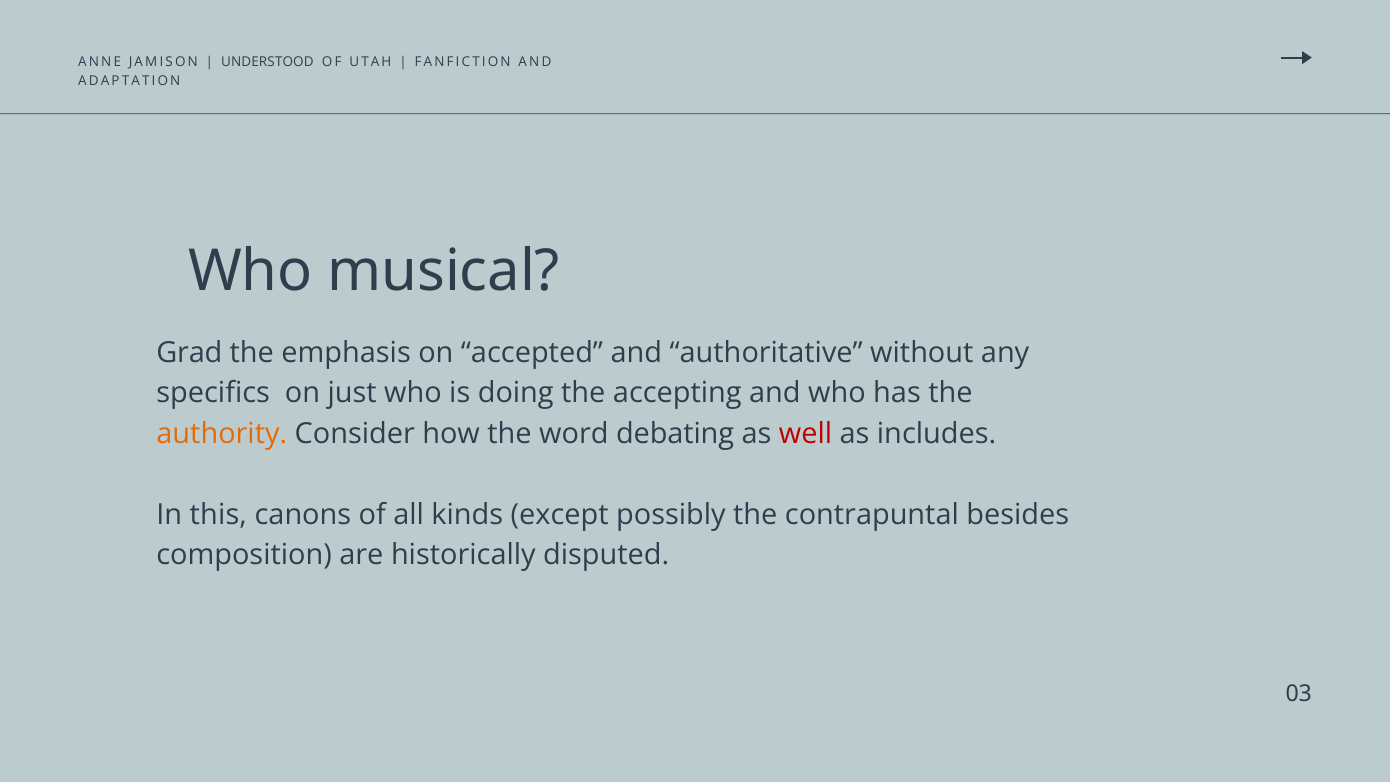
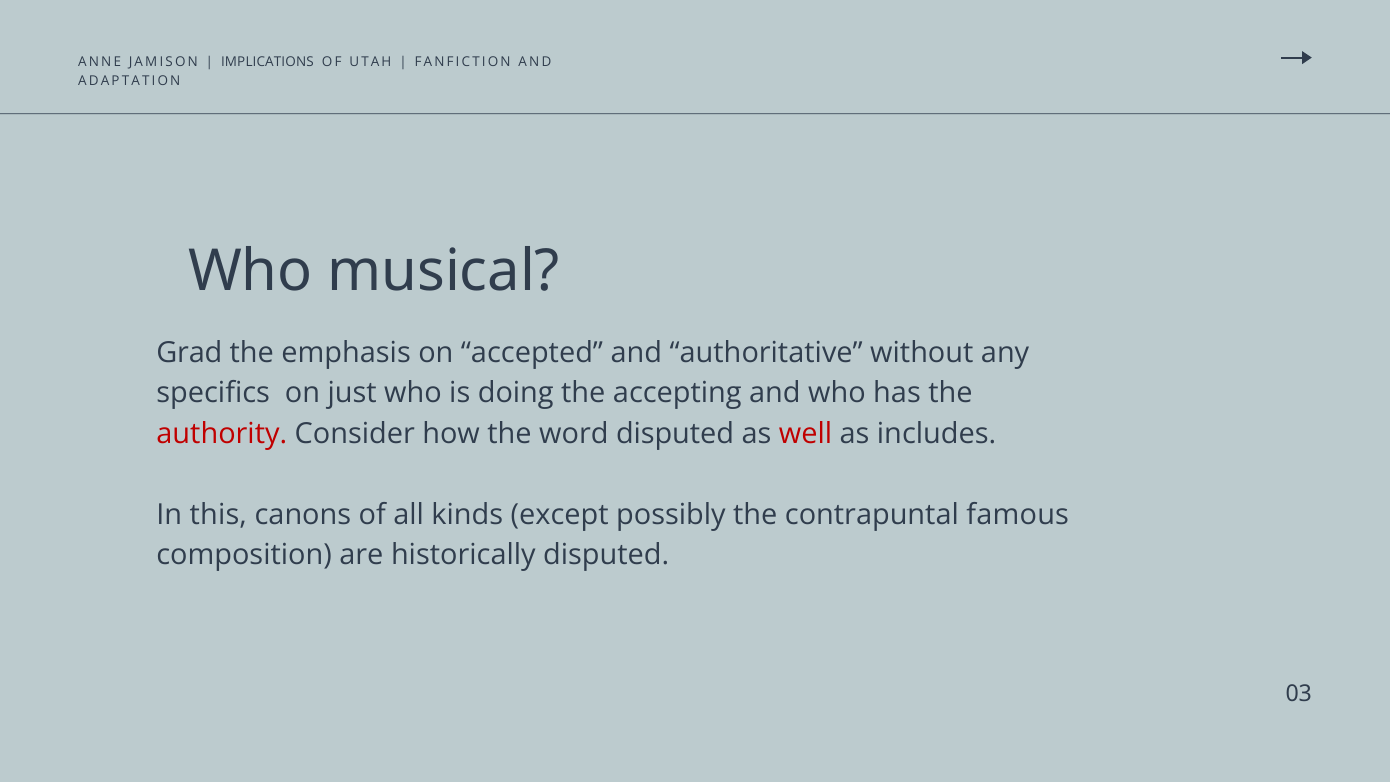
UNDERSTOOD: UNDERSTOOD -> IMPLICATIONS (267, 62)
authority colour: orange -> red (222, 433)
word debating: debating -> disputed (675, 433)
besides: besides -> famous (1018, 515)
